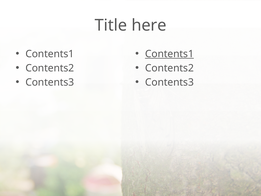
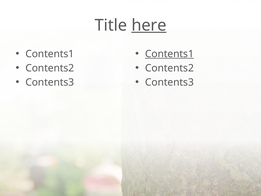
here underline: none -> present (149, 25)
